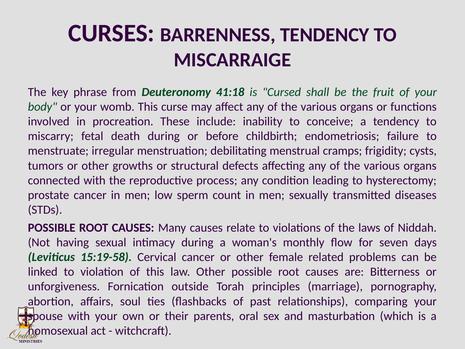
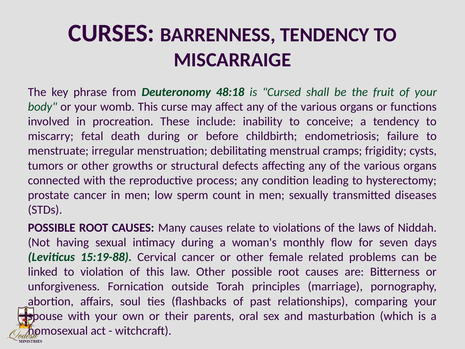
41:18: 41:18 -> 48:18 (230, 92)
15:19-58: 15:19-58 -> 15:19-88 (106, 257)
